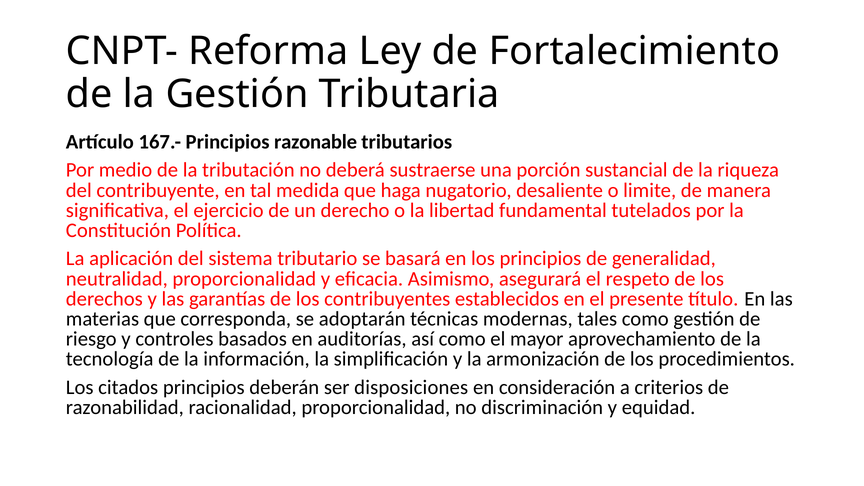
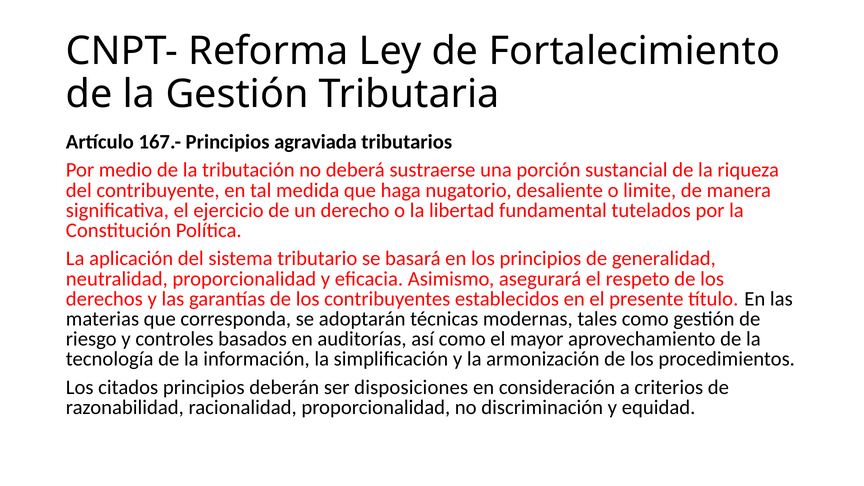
razonable: razonable -> agraviada (316, 142)
